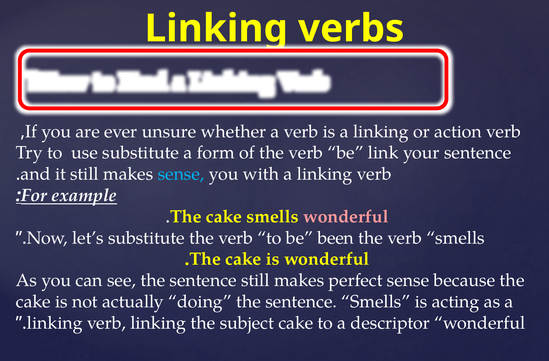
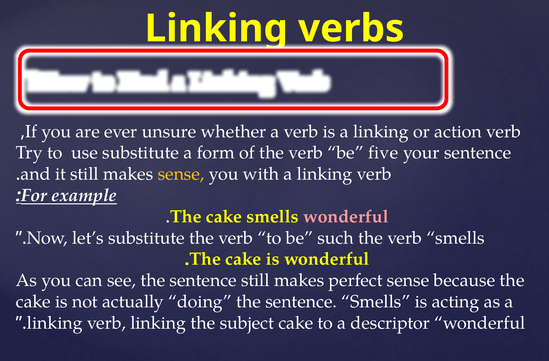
link: link -> five (383, 153)
sense colour: light blue -> yellow (181, 174)
been: been -> such (336, 238)
